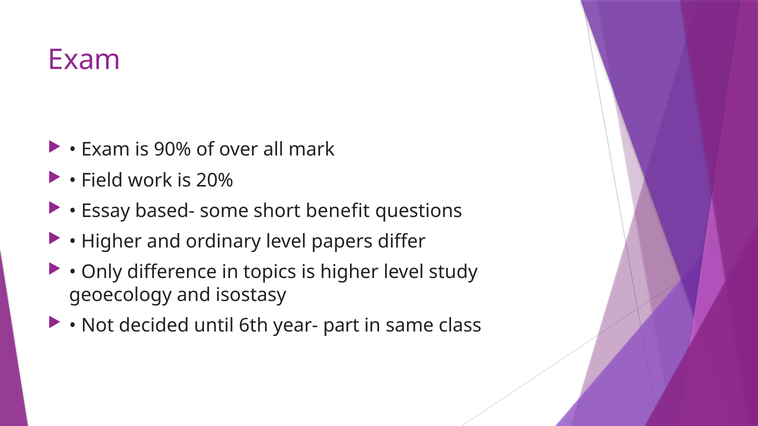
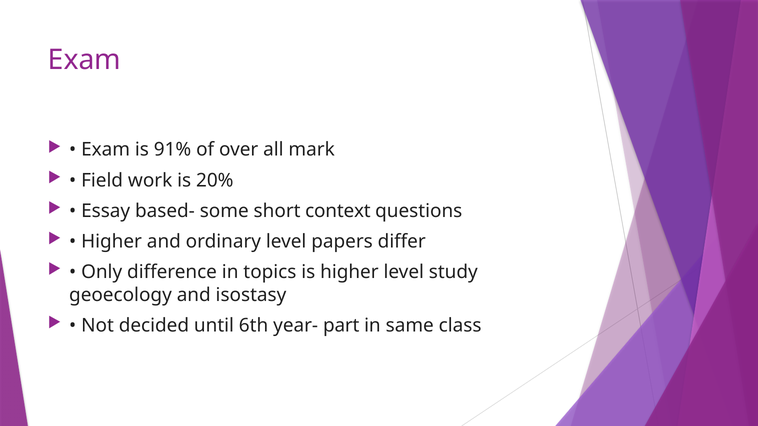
90%: 90% -> 91% (173, 150)
benefit: benefit -> context (338, 211)
